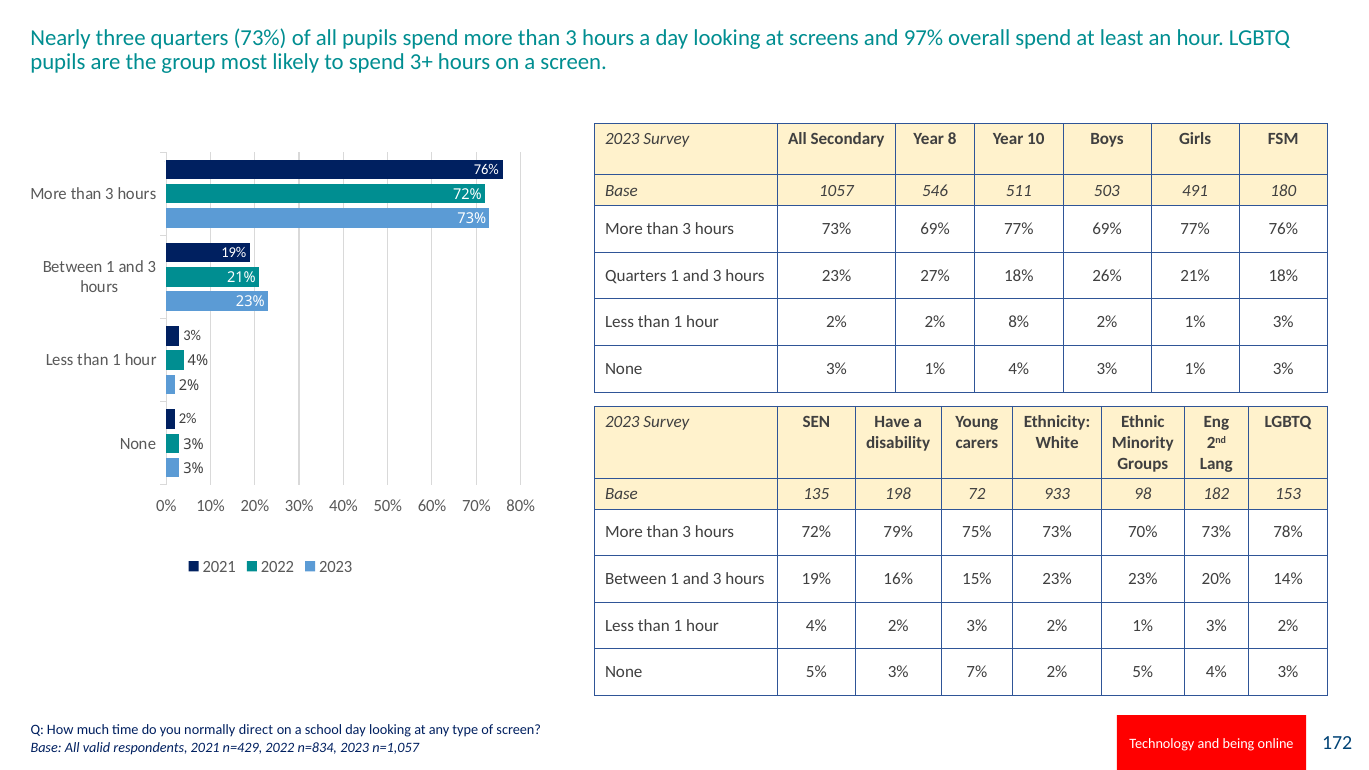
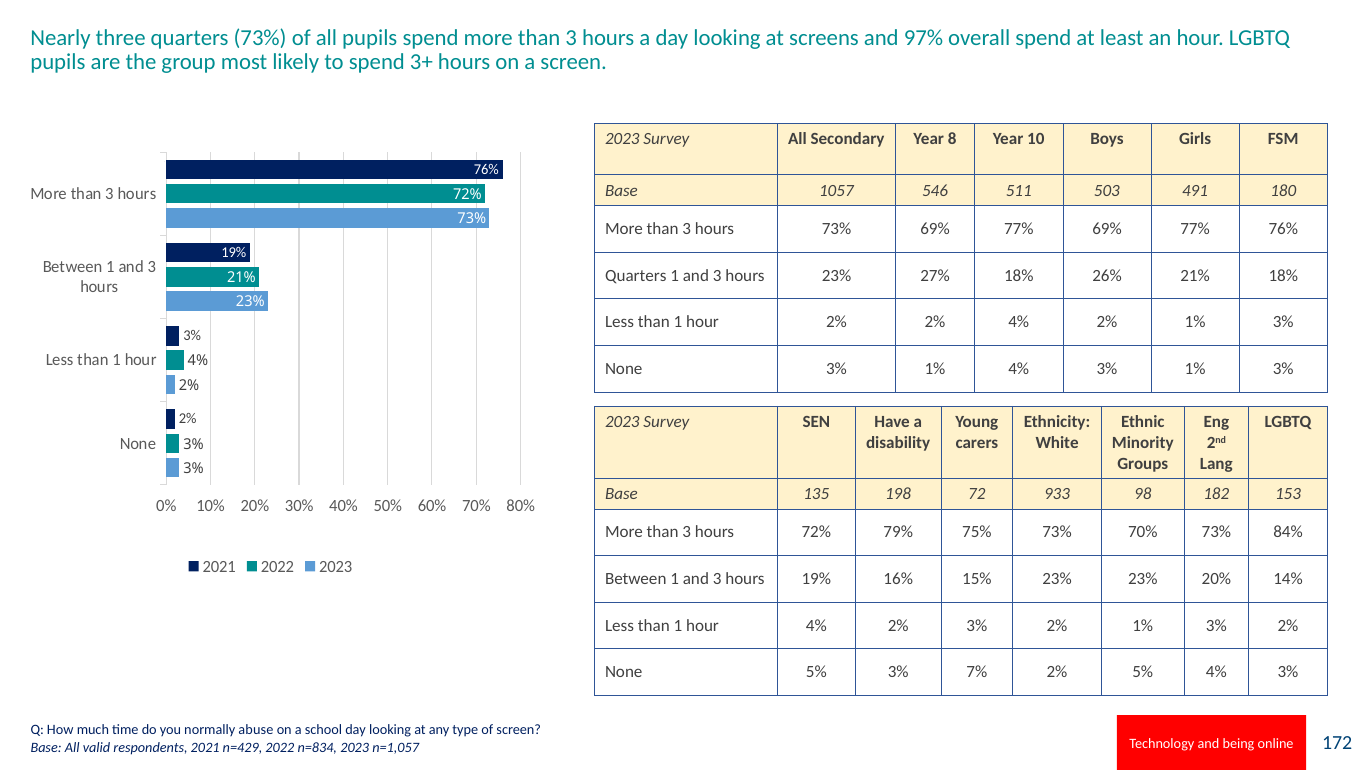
2% 8%: 8% -> 4% (1019, 322)
78%: 78% -> 84% (1288, 532)
direct: direct -> abuse (256, 730)
